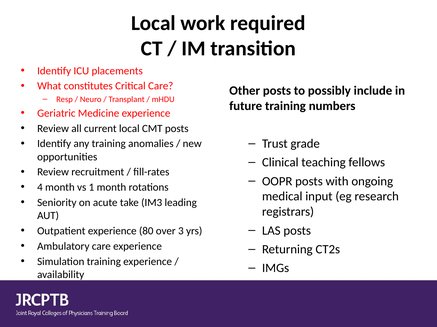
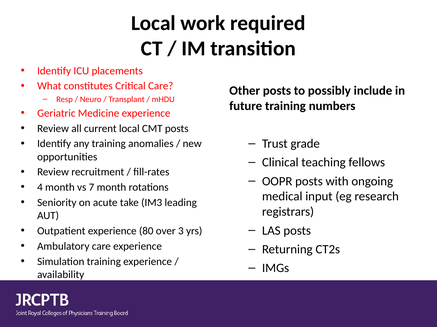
1: 1 -> 7 (91, 188)
